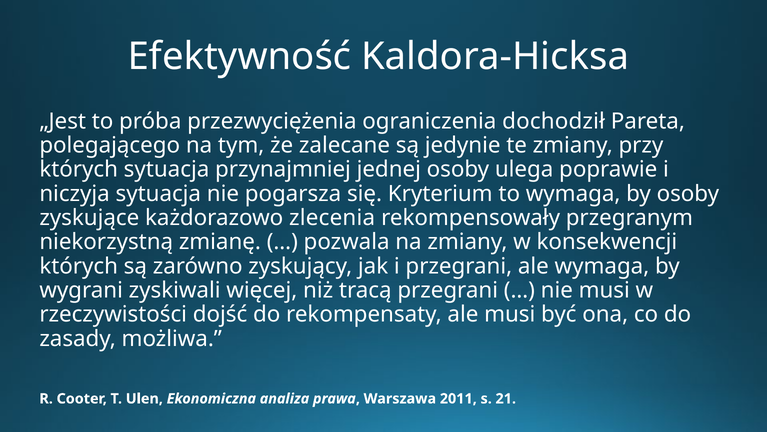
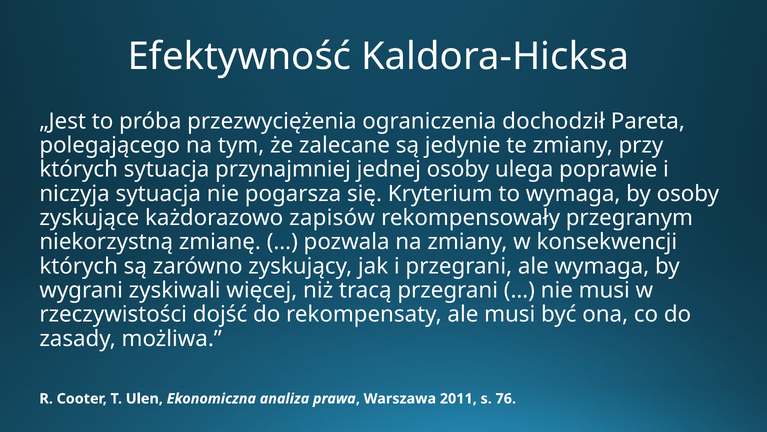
zlecenia: zlecenia -> zapisów (332, 218)
21: 21 -> 76 (506, 398)
